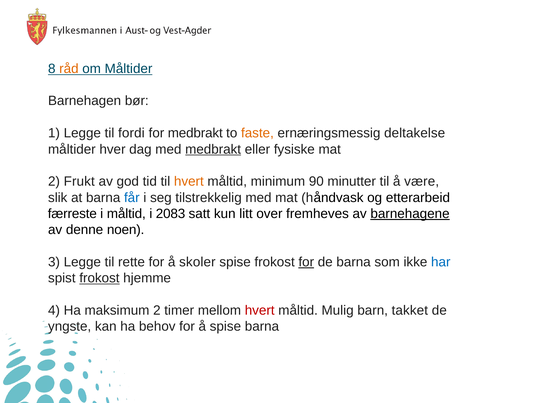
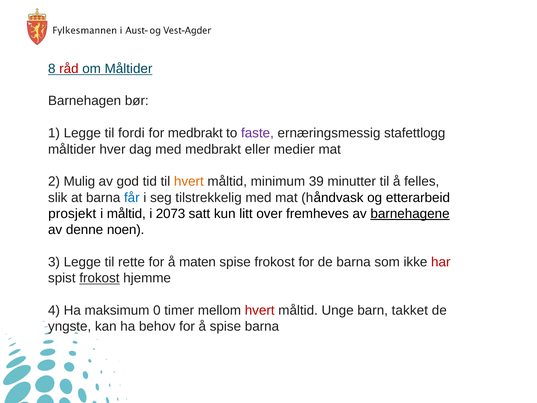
råd colour: orange -> red (69, 69)
faste colour: orange -> purple (257, 133)
deltakelse: deltakelse -> stafettlogg (415, 133)
medbrakt underline: present -> none (213, 149)
fysiske: fysiske -> medier (294, 149)
Frukt: Frukt -> Mulig (79, 181)
90: 90 -> 39 (316, 181)
være: være -> felles (422, 181)
færreste: færreste -> prosjekt (72, 214)
2083: 2083 -> 2073 (171, 214)
skoler: skoler -> maten (198, 262)
for underline: present -> none (306, 262)
har colour: blue -> red (441, 262)
maksimum 2: 2 -> 0 (157, 310)
Mulig: Mulig -> Unge (338, 310)
